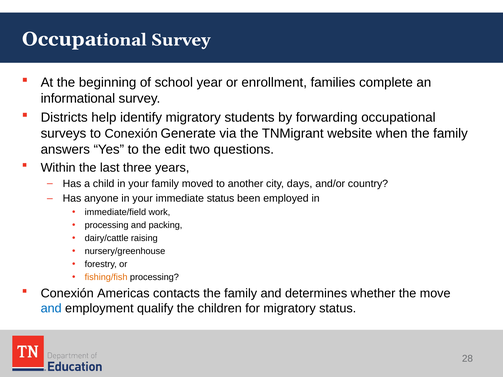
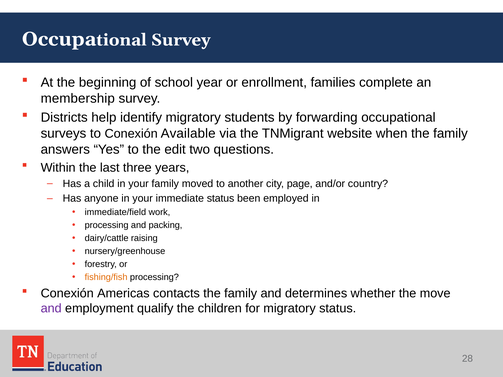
informational: informational -> membership (78, 99)
Generate: Generate -> Available (188, 133)
days: days -> page (300, 184)
and colour: blue -> purple (51, 309)
